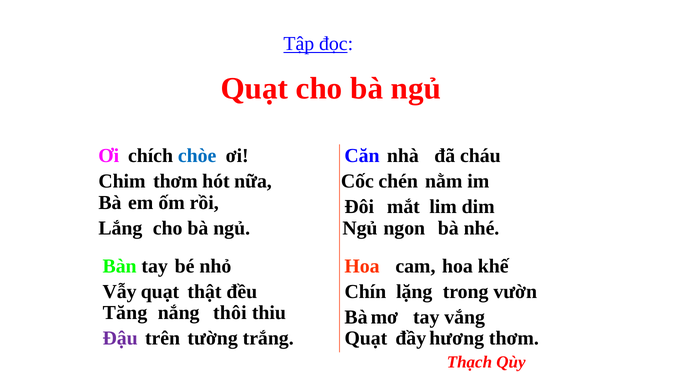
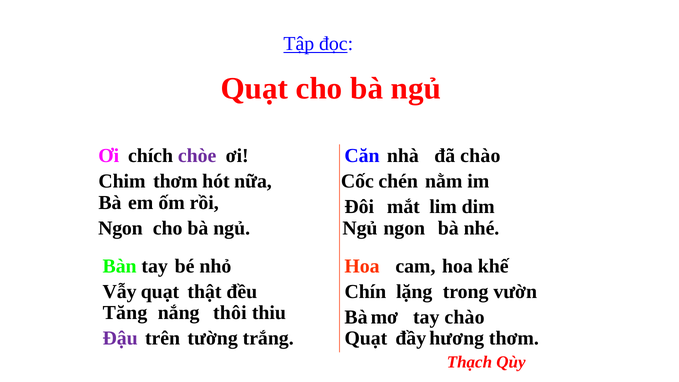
chòe colour: blue -> purple (197, 156)
đã cháu: cháu -> chào (480, 156)
Lắng: Lắng -> Ngon (120, 228)
tay vắng: vắng -> chào (465, 317)
